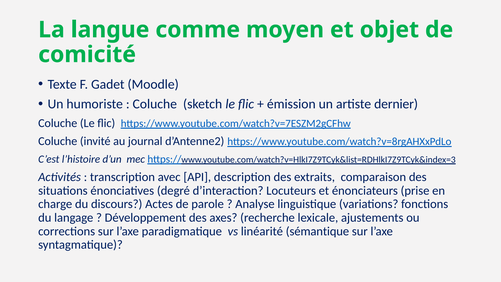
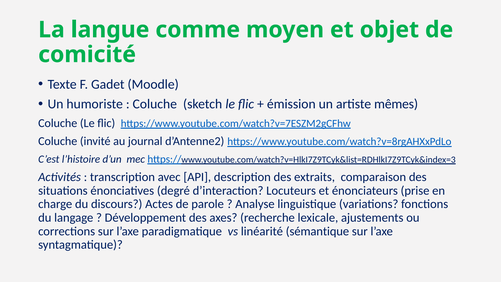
dernier: dernier -> mêmes (396, 104)
